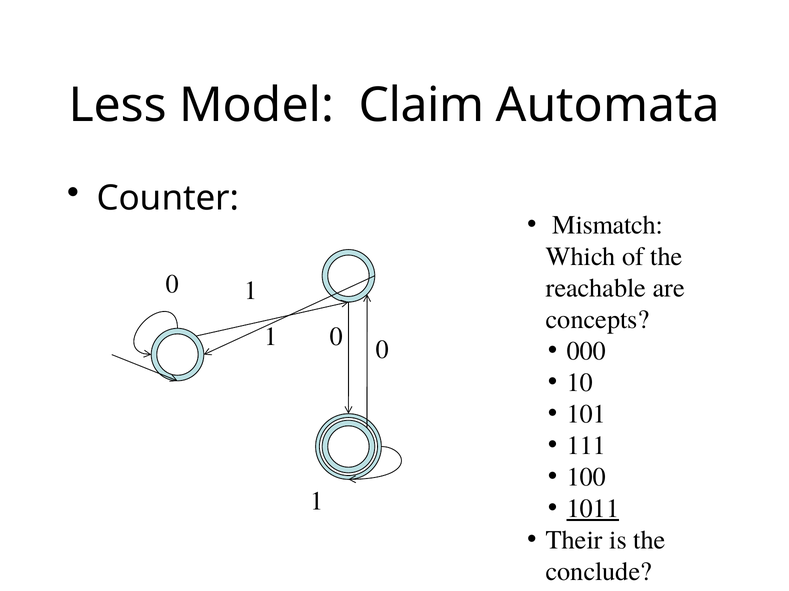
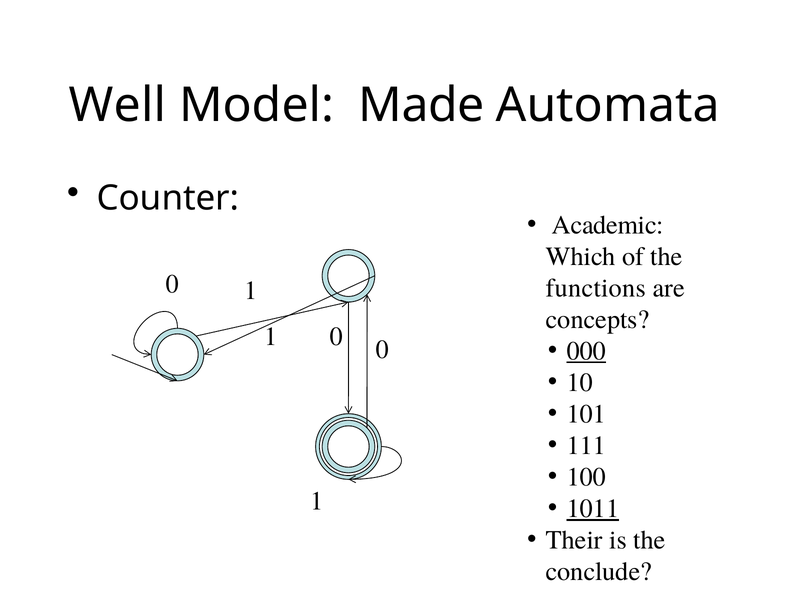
Less: Less -> Well (117, 105)
Claim: Claim -> Made (421, 105)
Mismatch: Mismatch -> Academic (608, 225)
reachable: reachable -> functions (596, 288)
000 underline: none -> present (586, 352)
